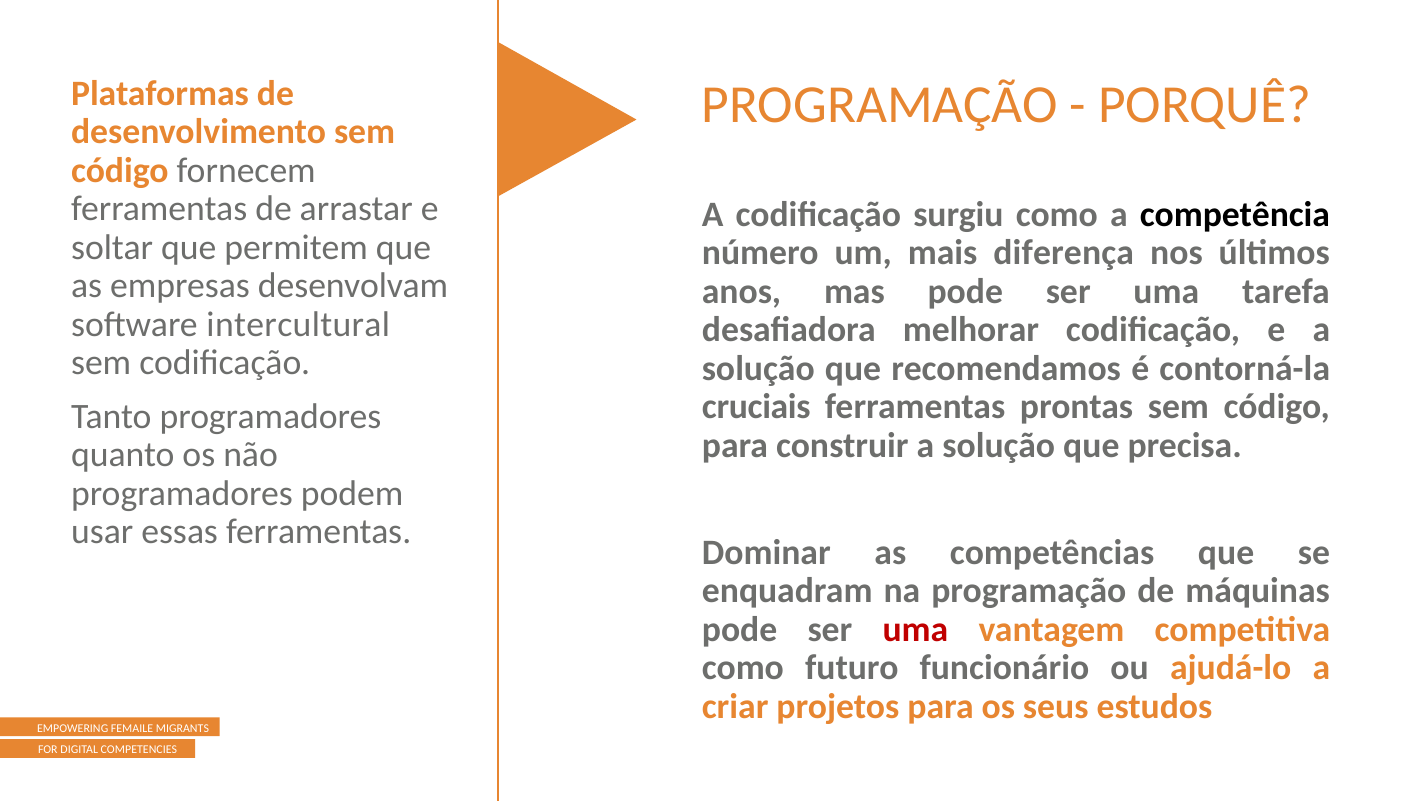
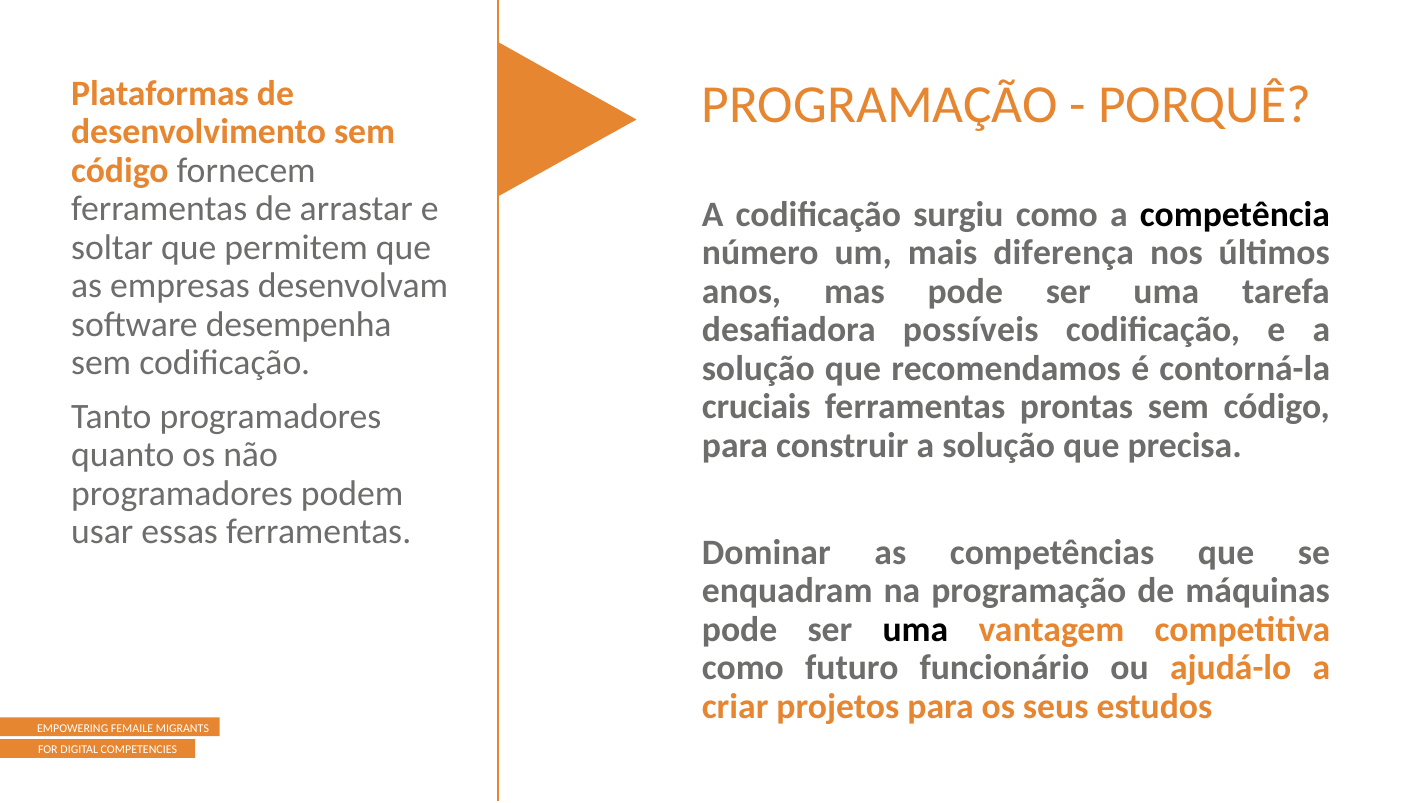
intercultural: intercultural -> desempenha (299, 324)
melhorar: melhorar -> possíveis (971, 330)
uma colour: red -> black (915, 629)
